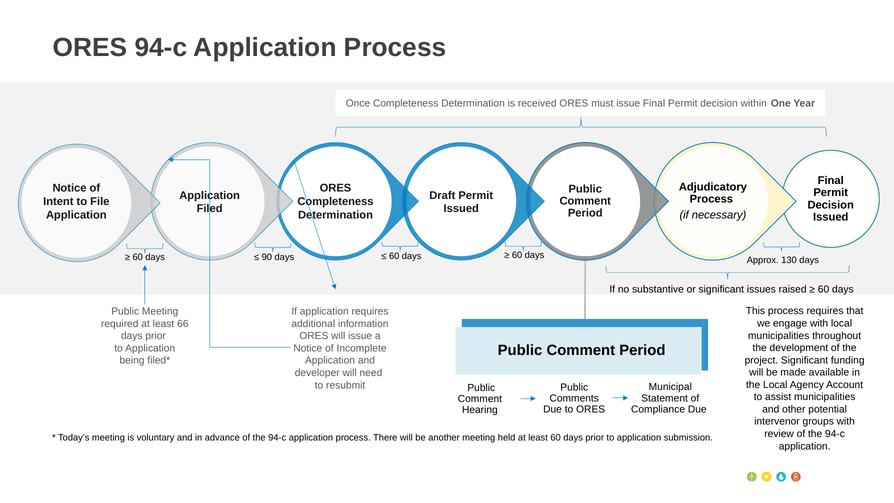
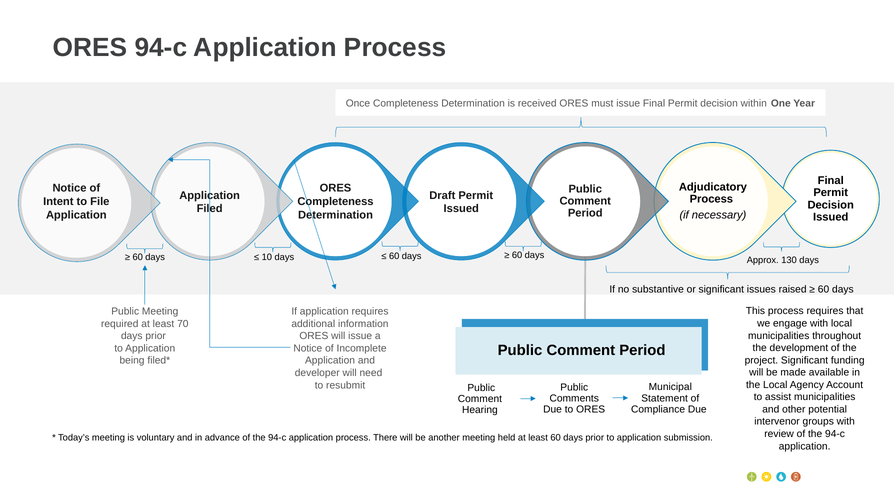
90: 90 -> 10 (267, 257)
66: 66 -> 70 (183, 324)
